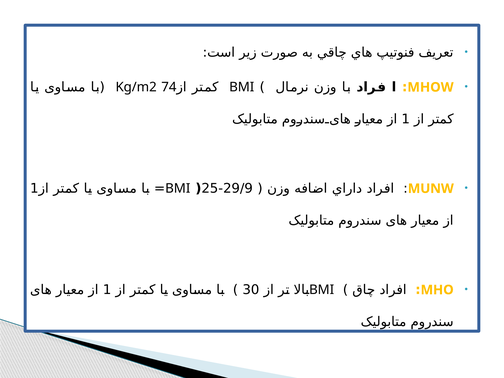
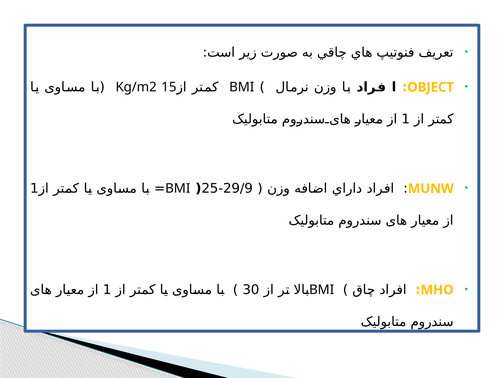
74: 74 -> 15 (169, 87)
MHOW: MHOW -> OBJECT (431, 87)
